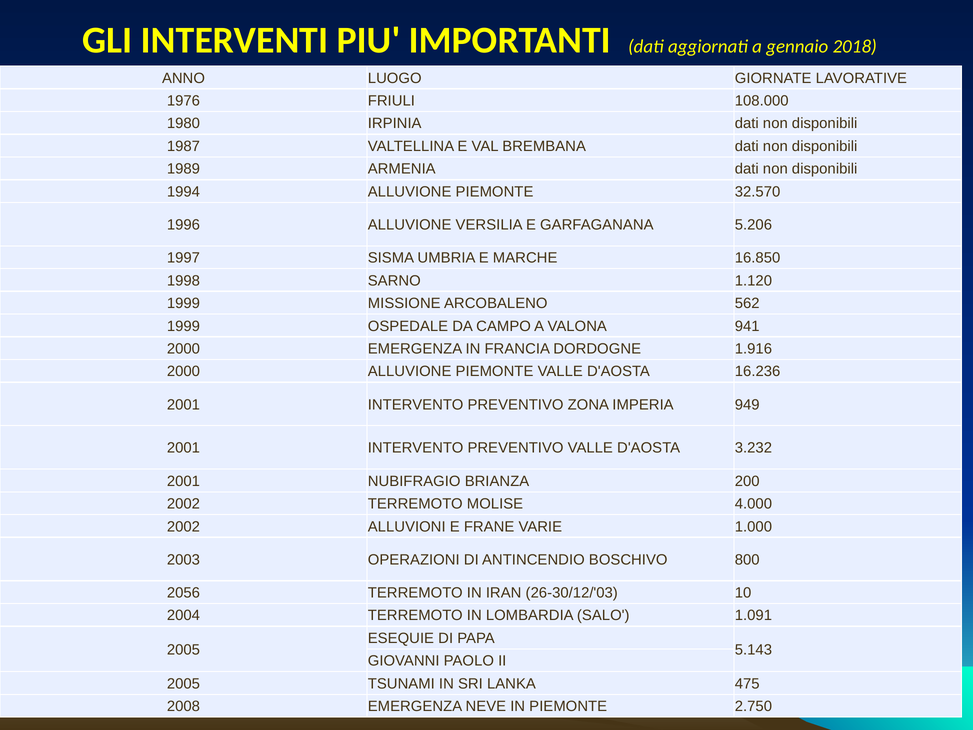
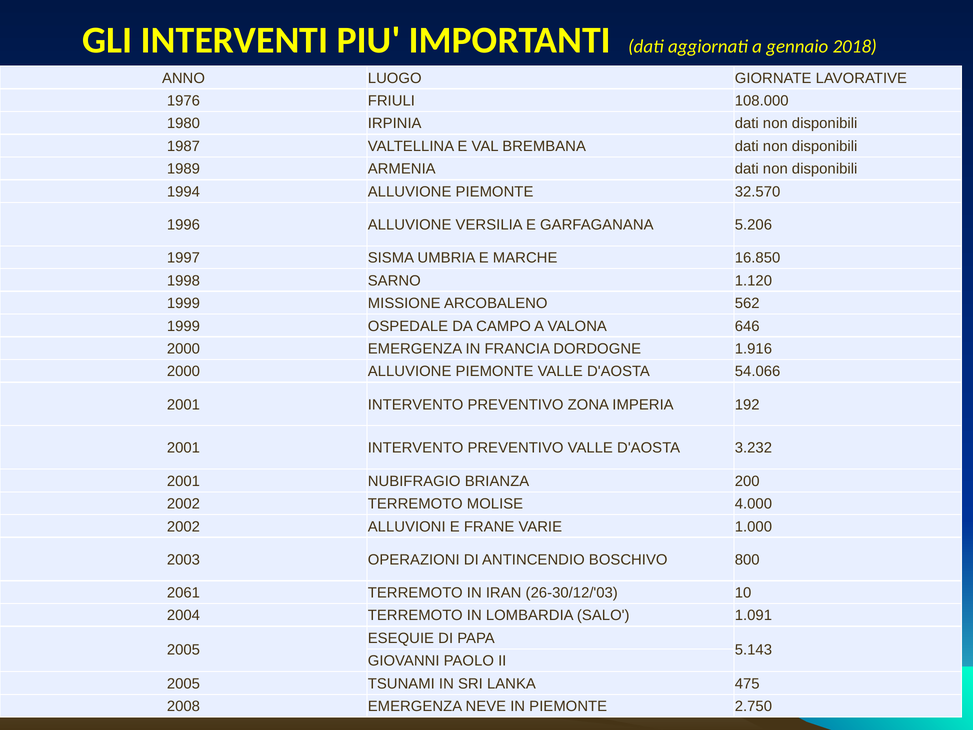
941: 941 -> 646 (747, 326)
16.236: 16.236 -> 54.066 (758, 371)
949: 949 -> 192 (747, 404)
2056: 2056 -> 2061 (183, 593)
